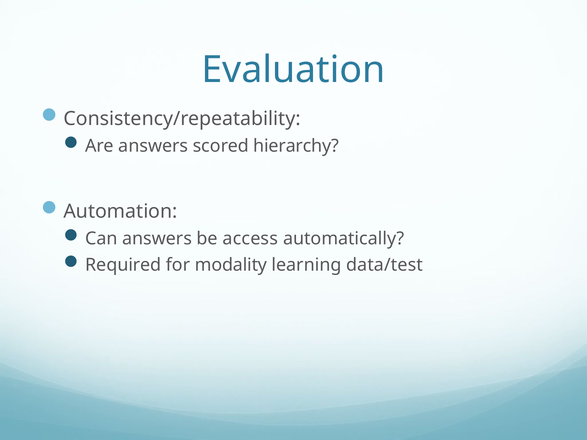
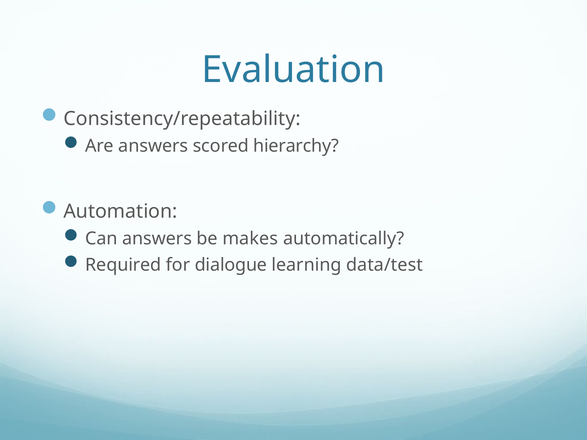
access: access -> makes (250, 239)
modality: modality -> dialogue (231, 265)
